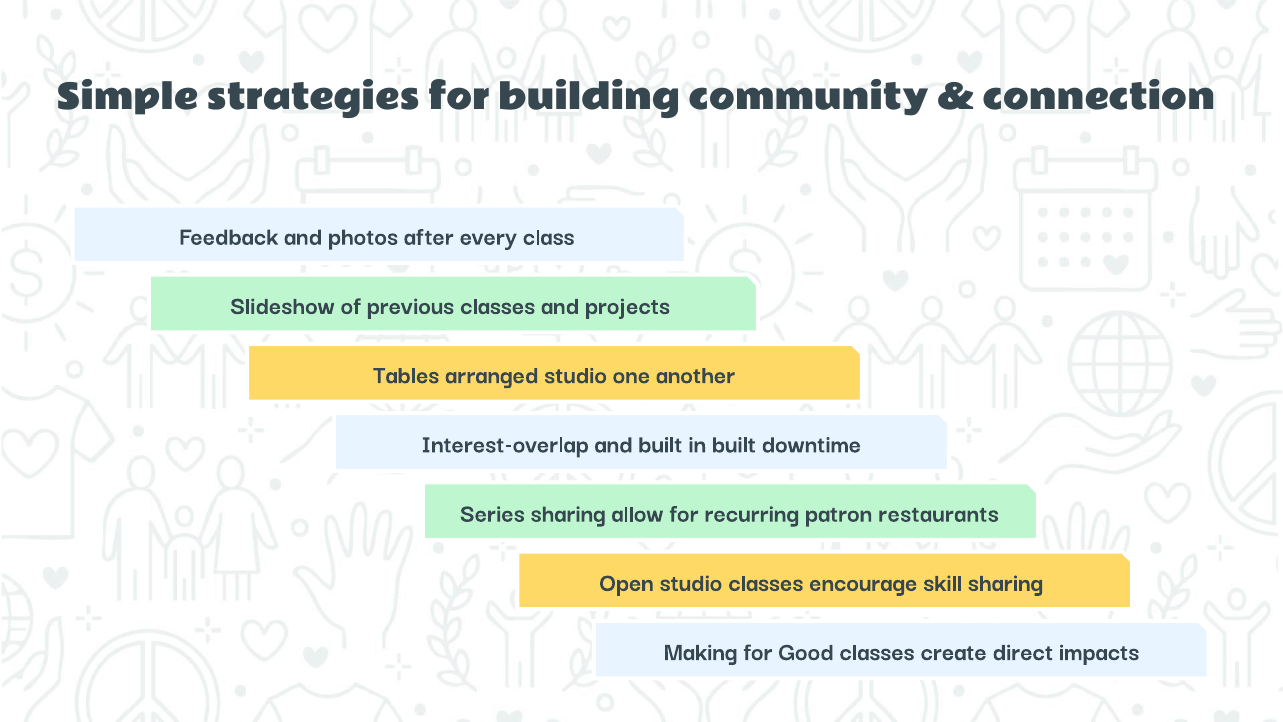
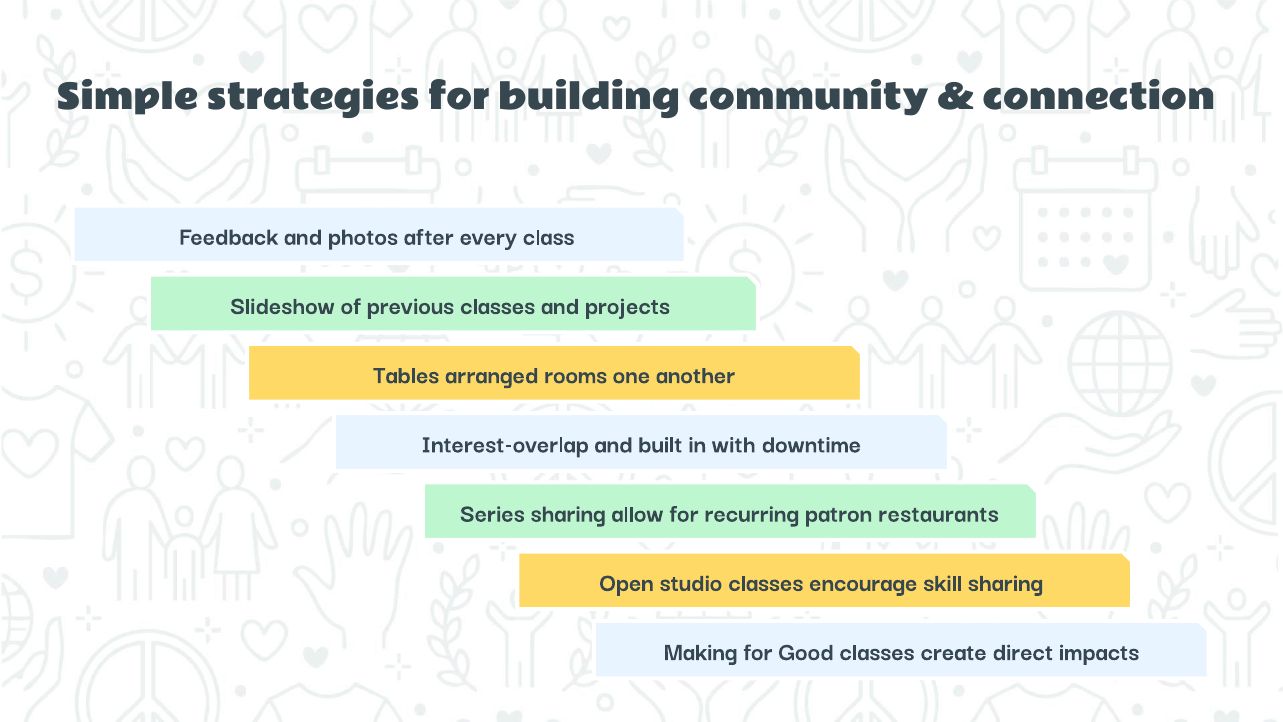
arranged studio: studio -> rooms (576, 374)
in built: built -> with (734, 443)
